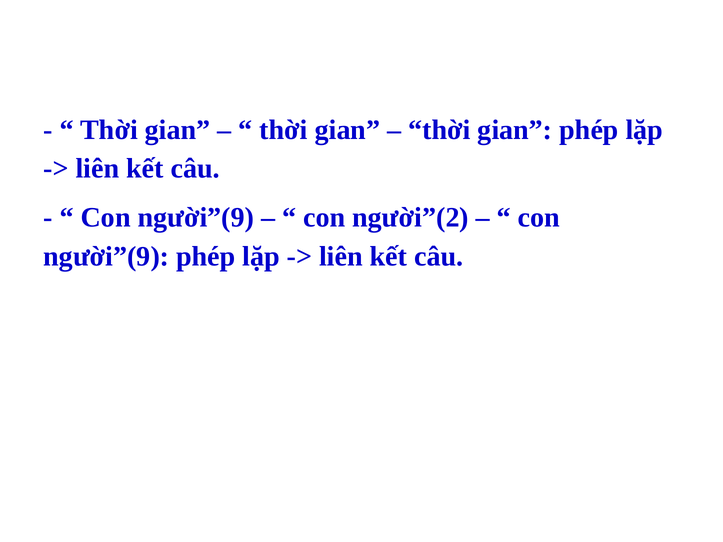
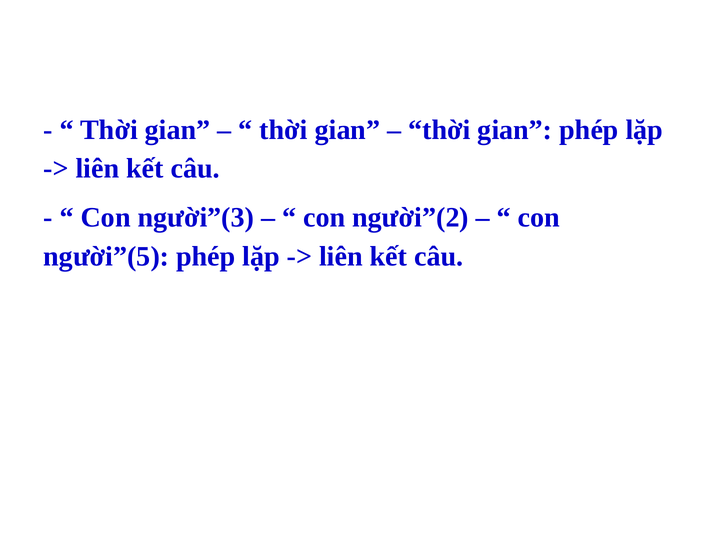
người”(9: người”(9 -> người”(3 (196, 218)
người”(9: người”(9 -> người”(5 (106, 256)
